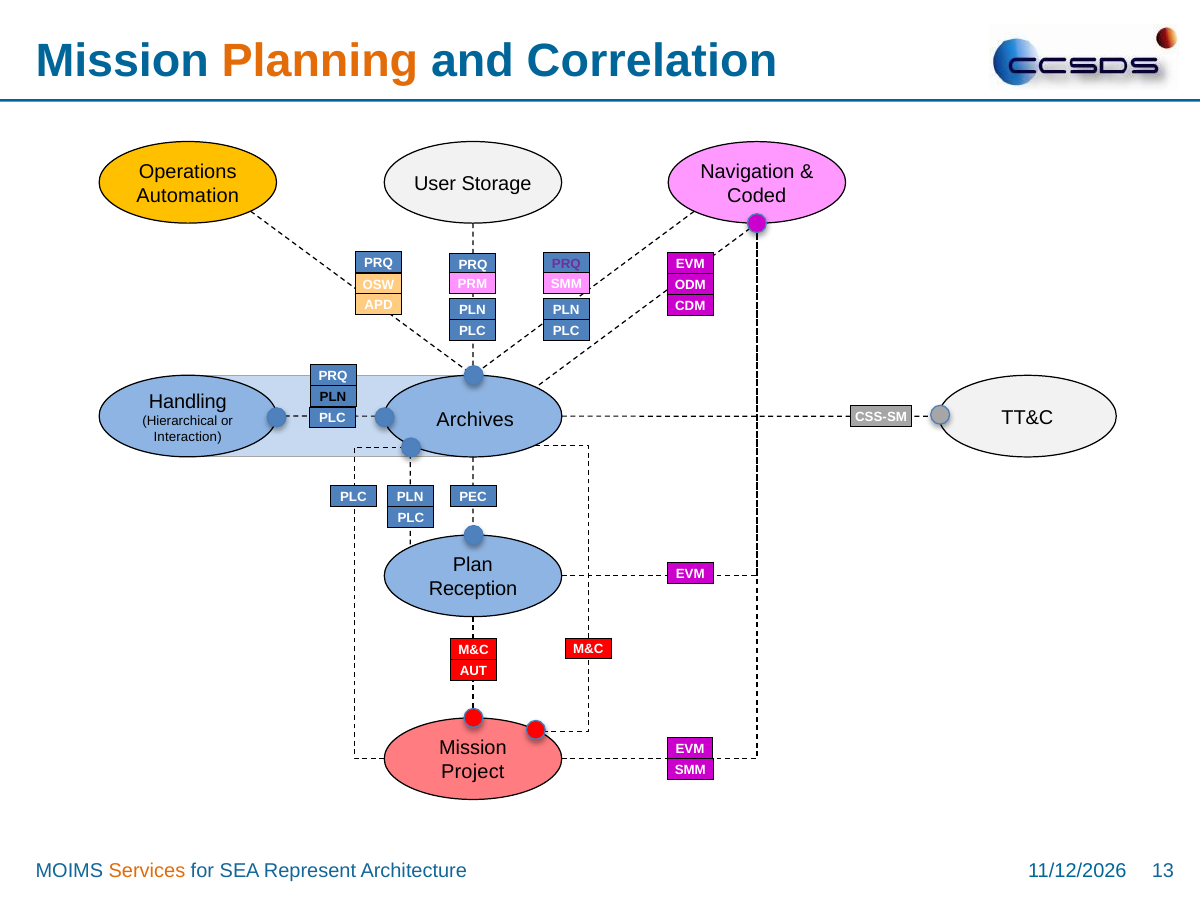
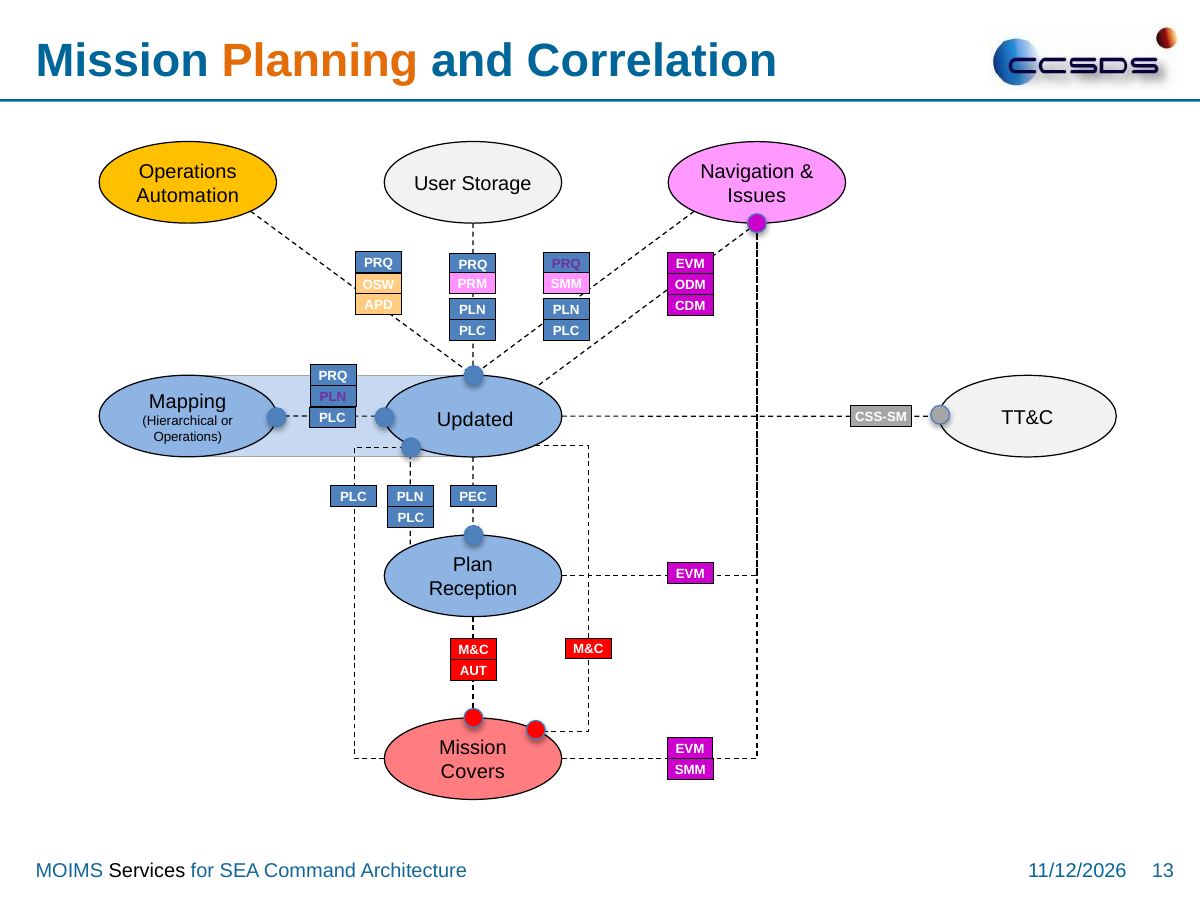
Coded: Coded -> Issues (757, 196)
PLN colour: black -> purple (333, 397)
Handling: Handling -> Mapping (188, 401)
Archives: Archives -> Updated (475, 420)
Interaction: Interaction -> Operations (188, 437)
Project: Project -> Covers (473, 772)
Services colour: orange -> black (147, 871)
Represent: Represent -> Command (310, 871)
